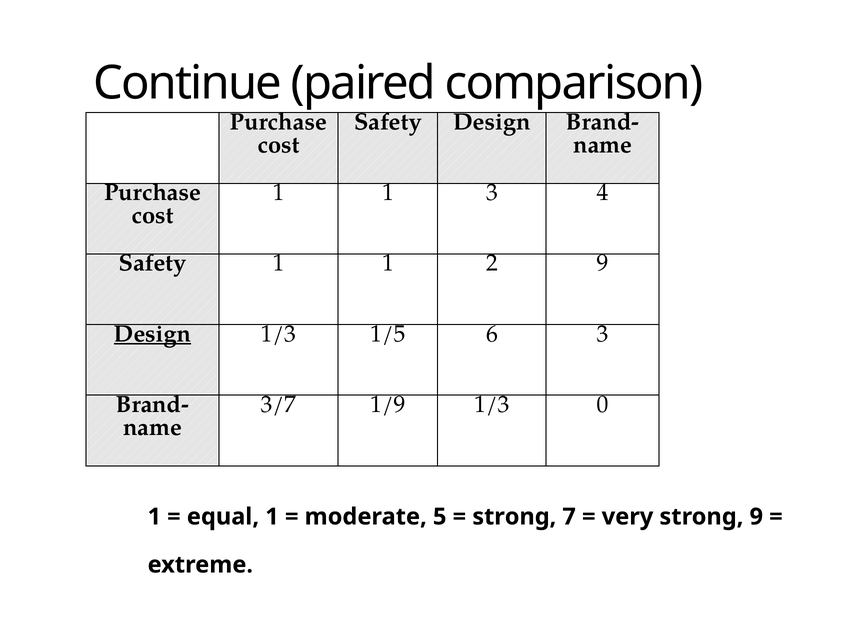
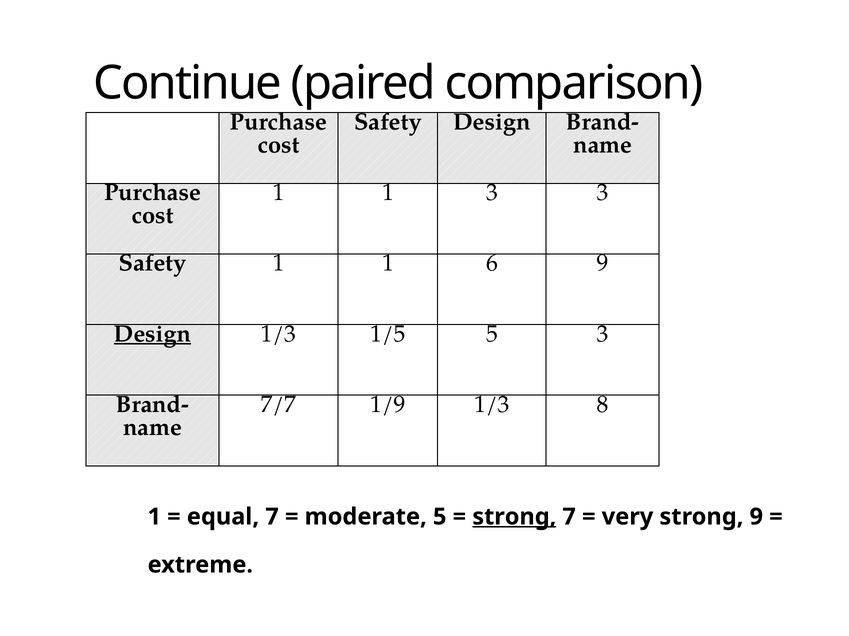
3 4: 4 -> 3 (603, 193)
2: 2 -> 6 (492, 264)
1/5 6: 6 -> 5 (492, 334)
3/7: 3/7 -> 7/7 (278, 405)
0: 0 -> 8 (603, 405)
equal 1: 1 -> 7 (272, 517)
strong underline: none -> present (514, 517)
